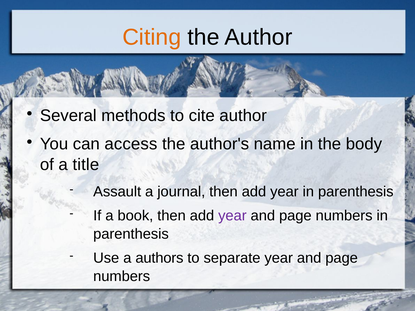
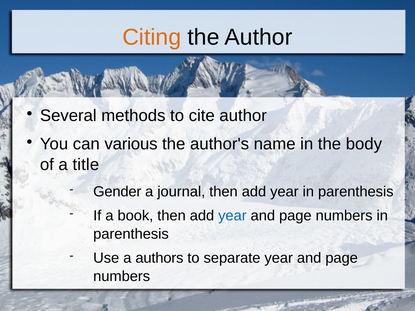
access: access -> various (131, 144)
Assault: Assault -> Gender (117, 192)
year colour: purple -> blue (232, 216)
